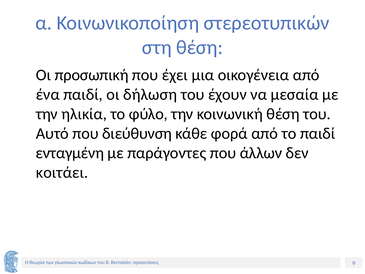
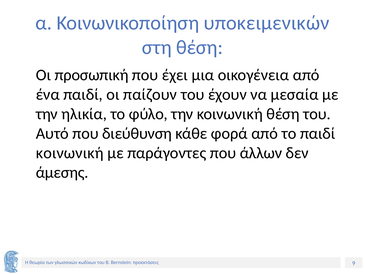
στερεοτυπικών: στερεοτυπικών -> υποκειμενικών (267, 23)
δήλωση: δήλωση -> παίζουν (150, 94)
ενταγμένη: ενταγμένη -> κοινωνική (70, 153)
κοιτάει: κοιτάει -> άμεσης (62, 172)
